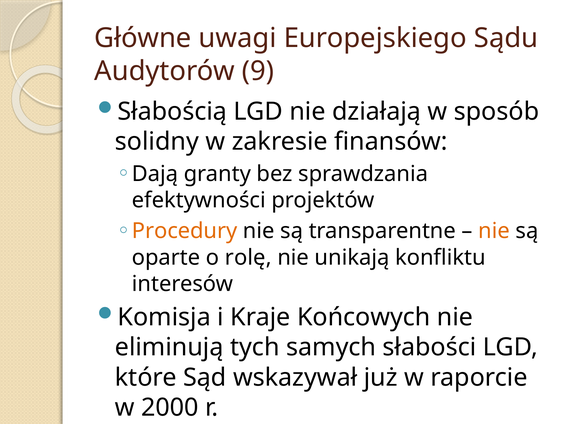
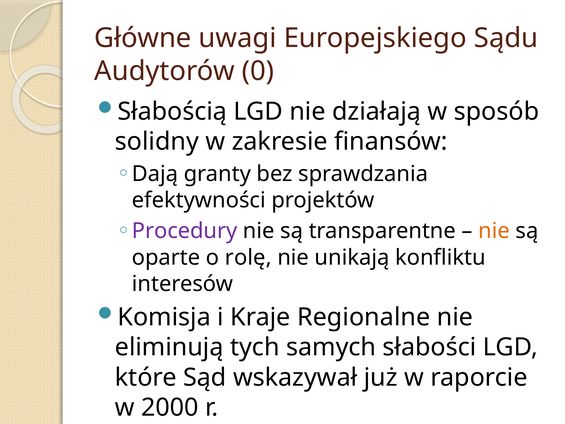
9: 9 -> 0 (258, 71)
Procedury colour: orange -> purple (185, 231)
Końcowych: Końcowych -> Regionalne (364, 317)
